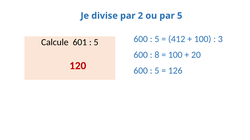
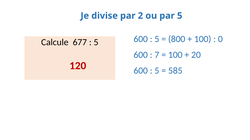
412: 412 -> 800 (177, 39)
3: 3 -> 0 (220, 39)
601: 601 -> 677 (80, 42)
8: 8 -> 7 (157, 55)
126: 126 -> 585 (175, 71)
